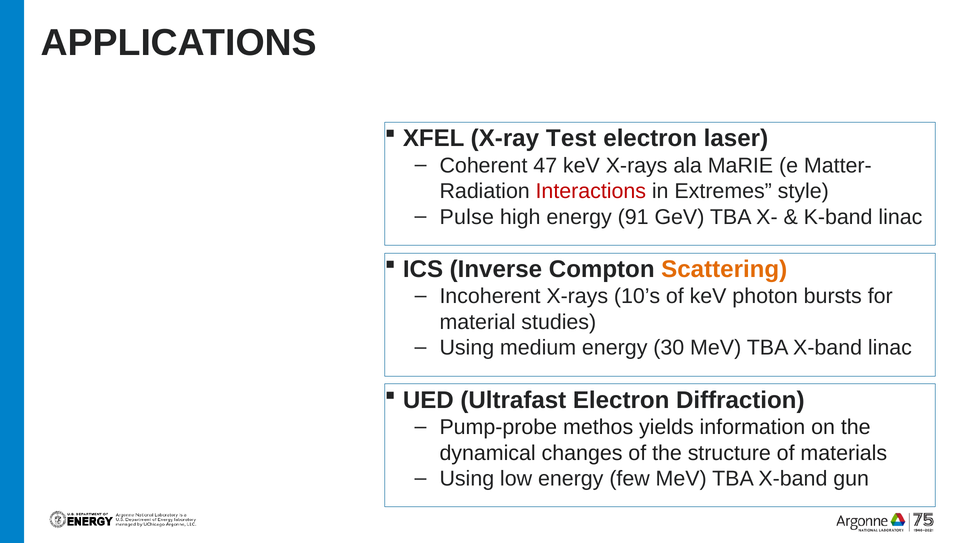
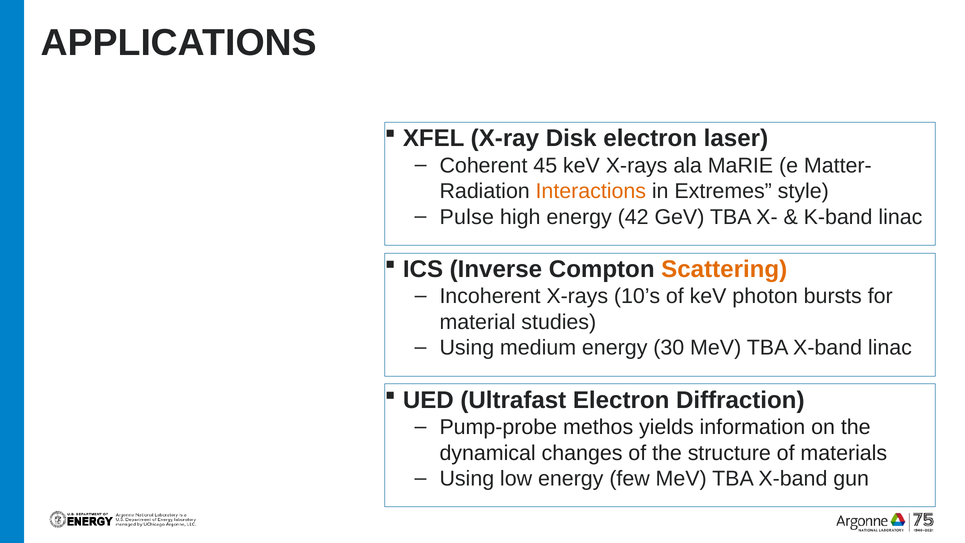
Test: Test -> Disk (571, 138)
47: 47 -> 45 (545, 165)
Interactions colour: red -> orange (591, 191)
91: 91 -> 42 (633, 217)
